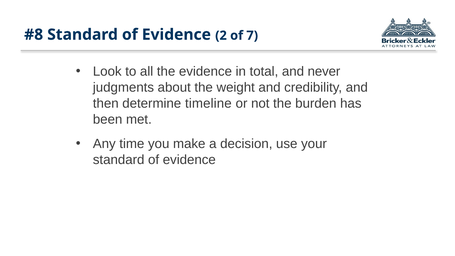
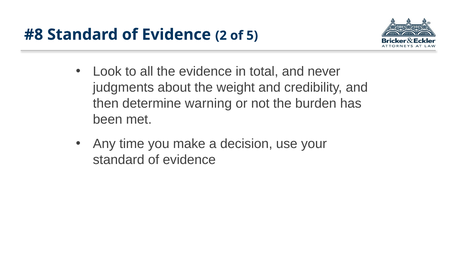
7: 7 -> 5 (252, 36)
timeline: timeline -> warning (208, 103)
